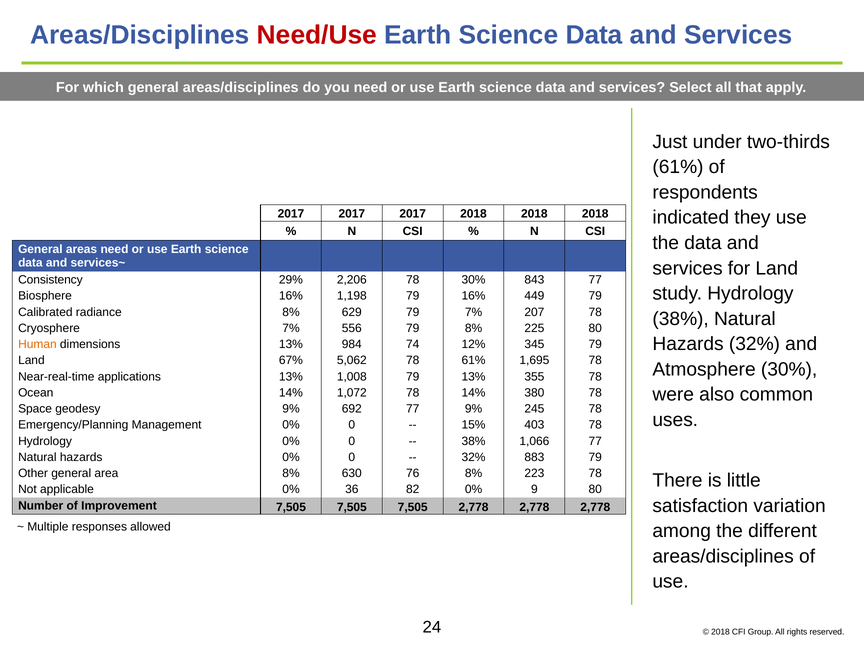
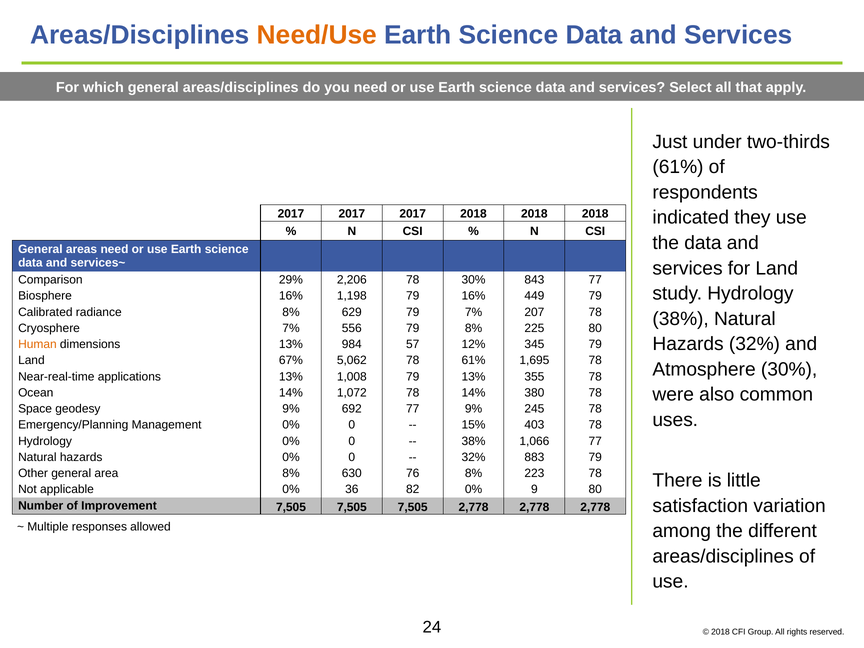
Need/Use colour: red -> orange (317, 35)
Consistency: Consistency -> Comparison (50, 280)
74: 74 -> 57 (413, 344)
